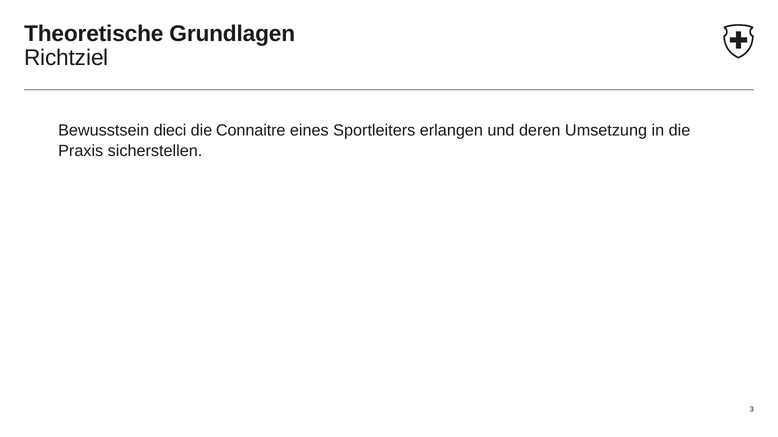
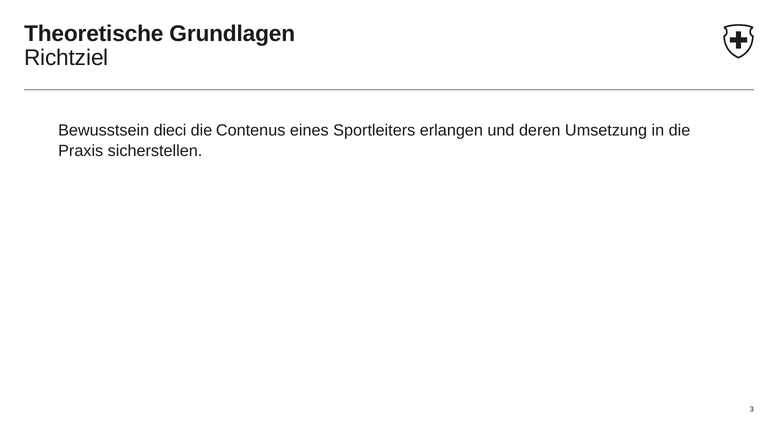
Connaitre: Connaitre -> Contenus (251, 131)
